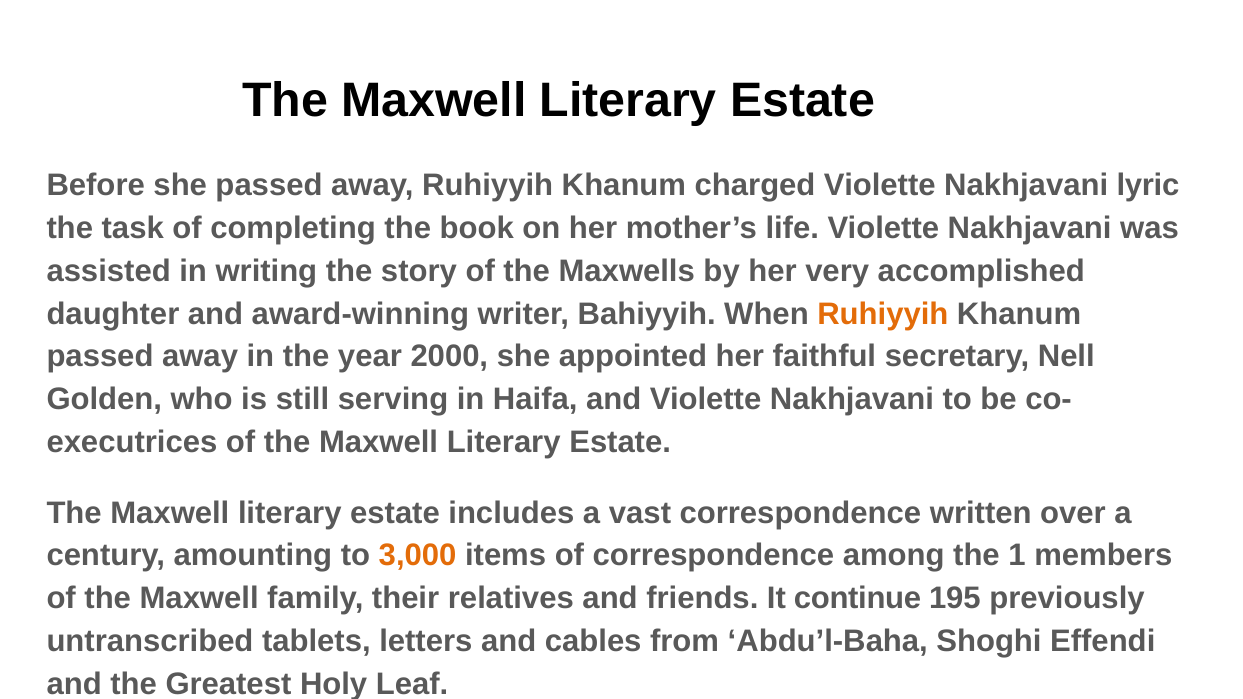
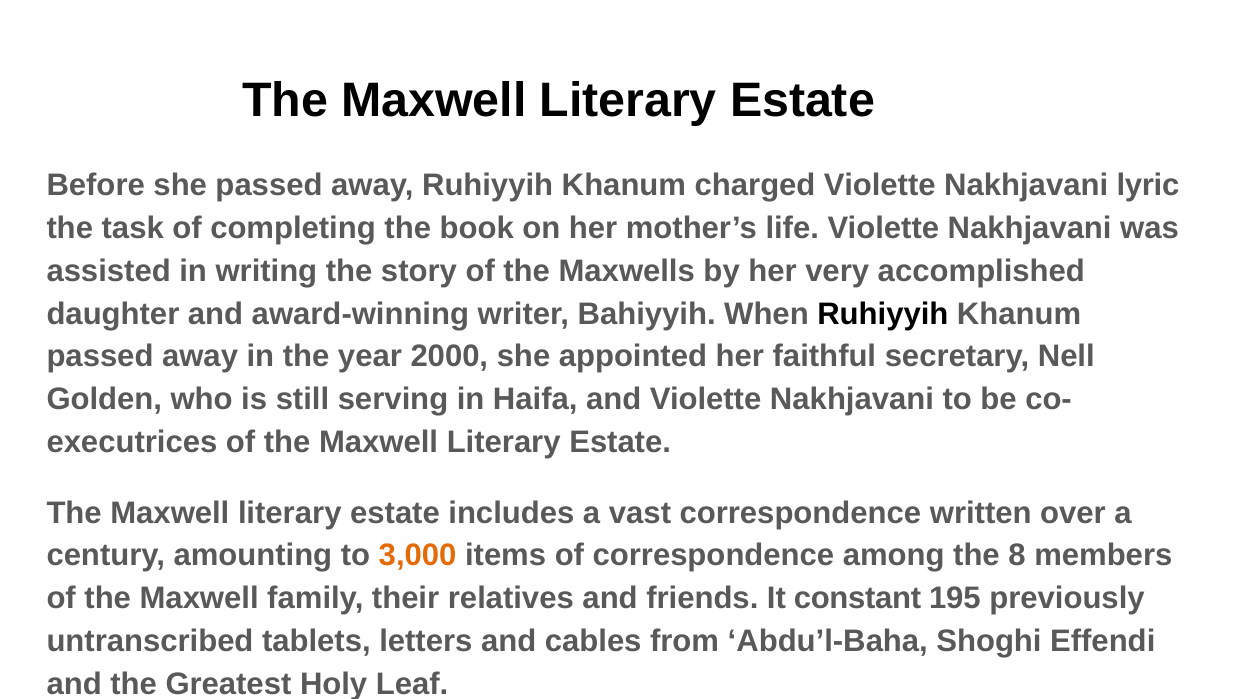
Ruhiyyih colour: orange -> black (883, 314)
1: 1 -> 8 (1017, 556)
continue: continue -> constant (857, 599)
